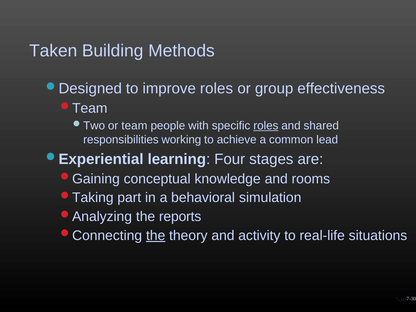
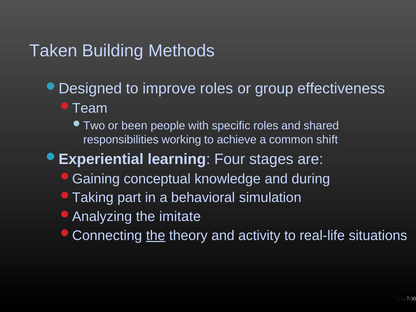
team: team -> been (134, 126)
roles underline: present -> none (266, 126)
lead: lead -> shift (327, 140)
rooms: rooms -> during (311, 179)
reports: reports -> imitate (180, 217)
